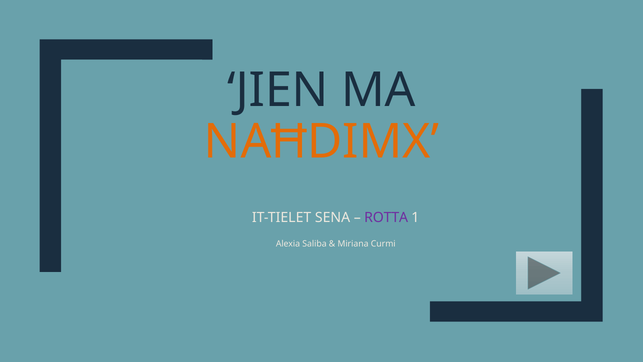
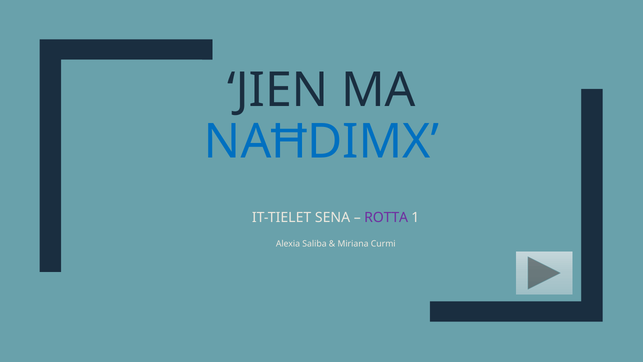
NAĦDIMX colour: orange -> blue (321, 142)
